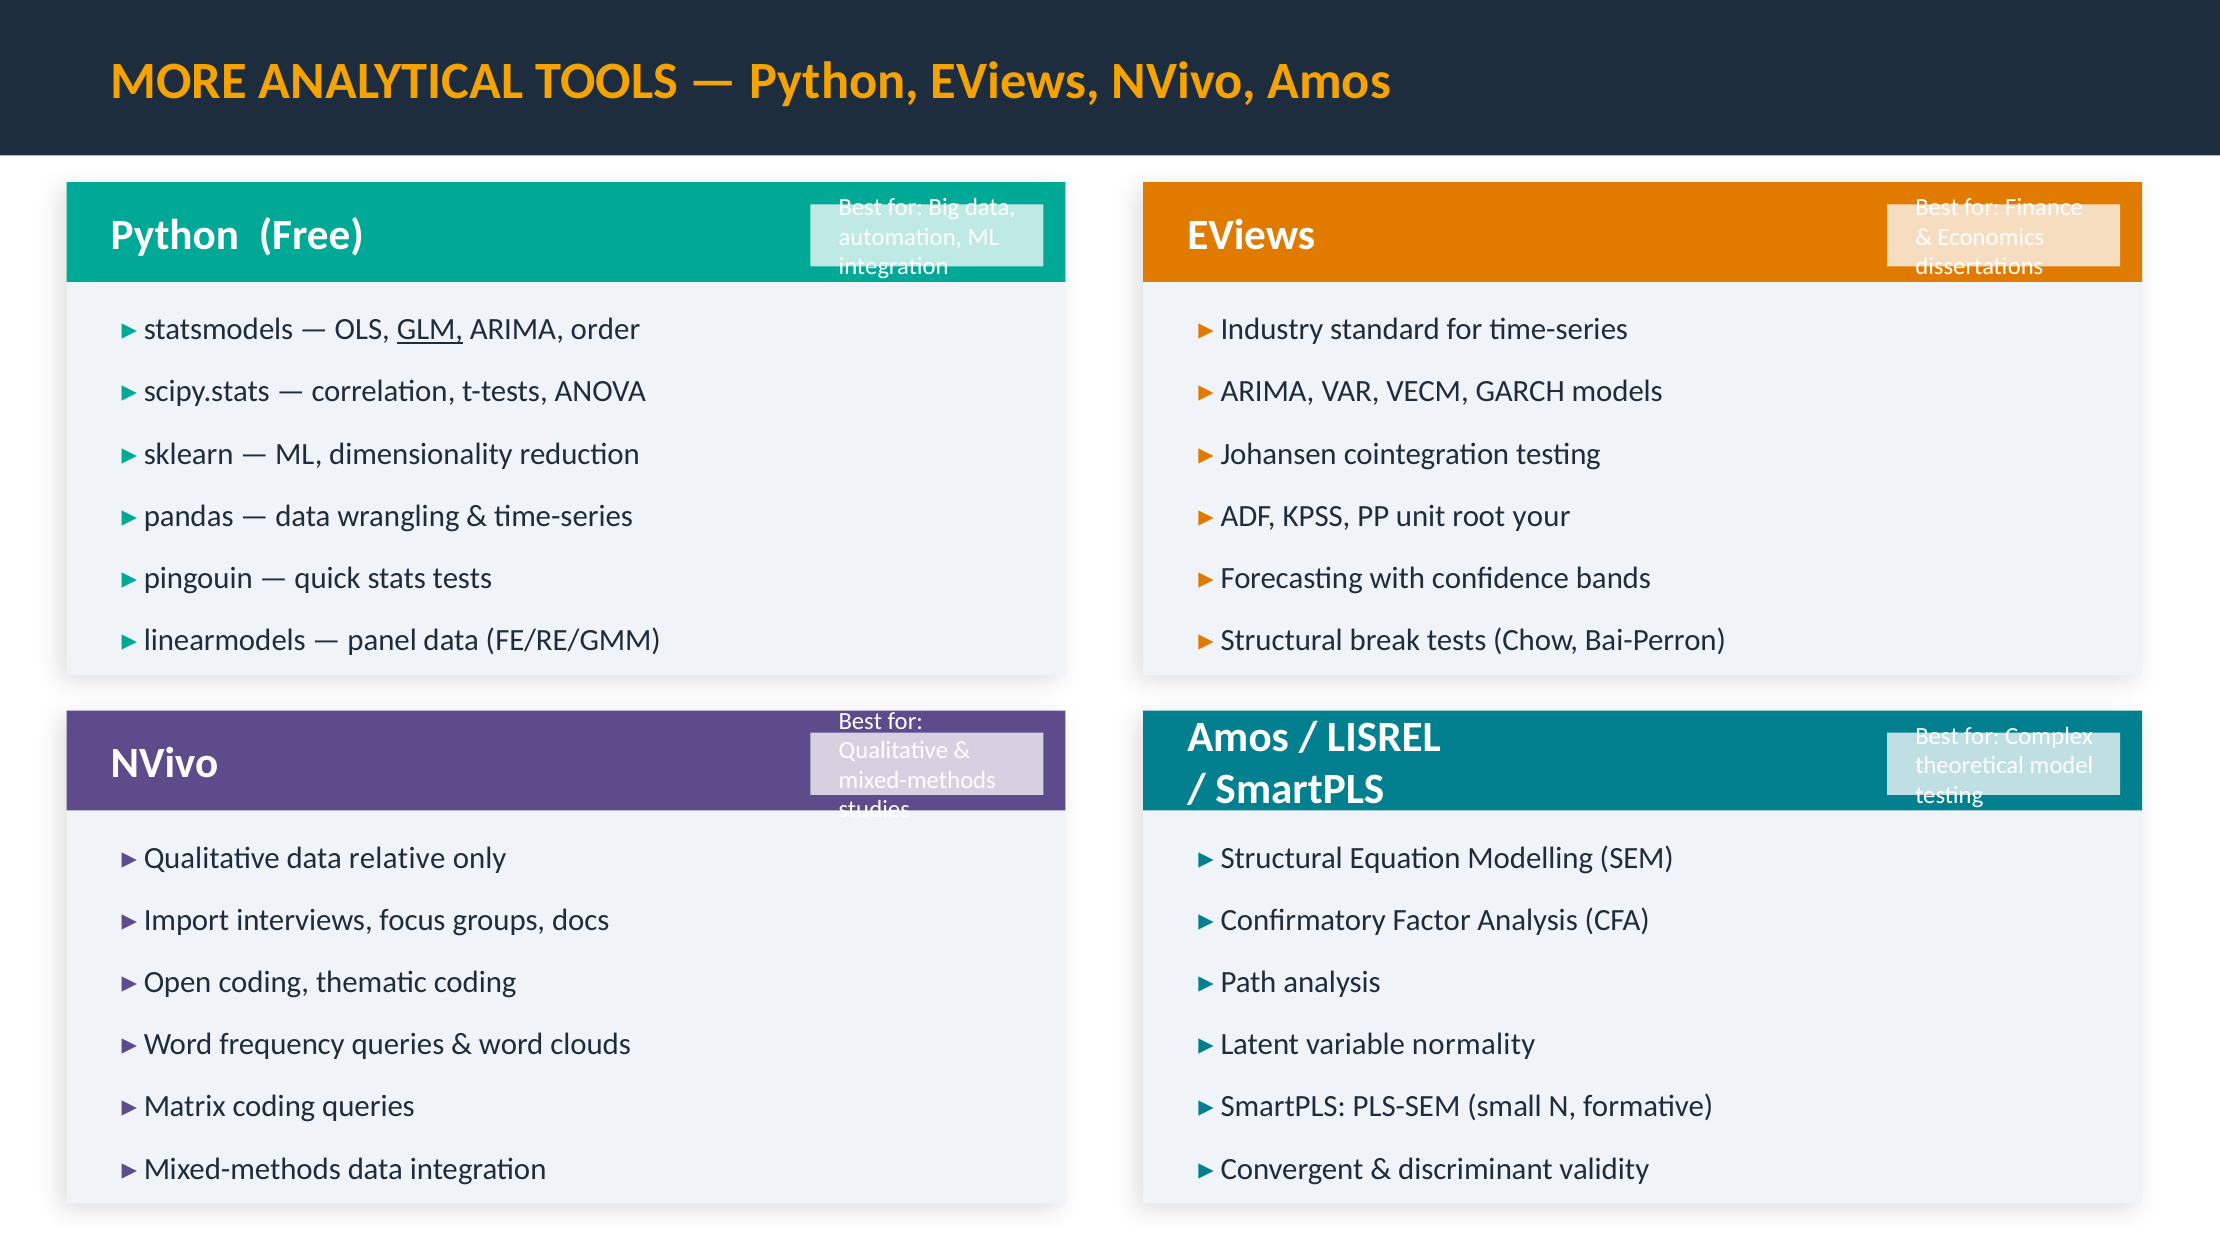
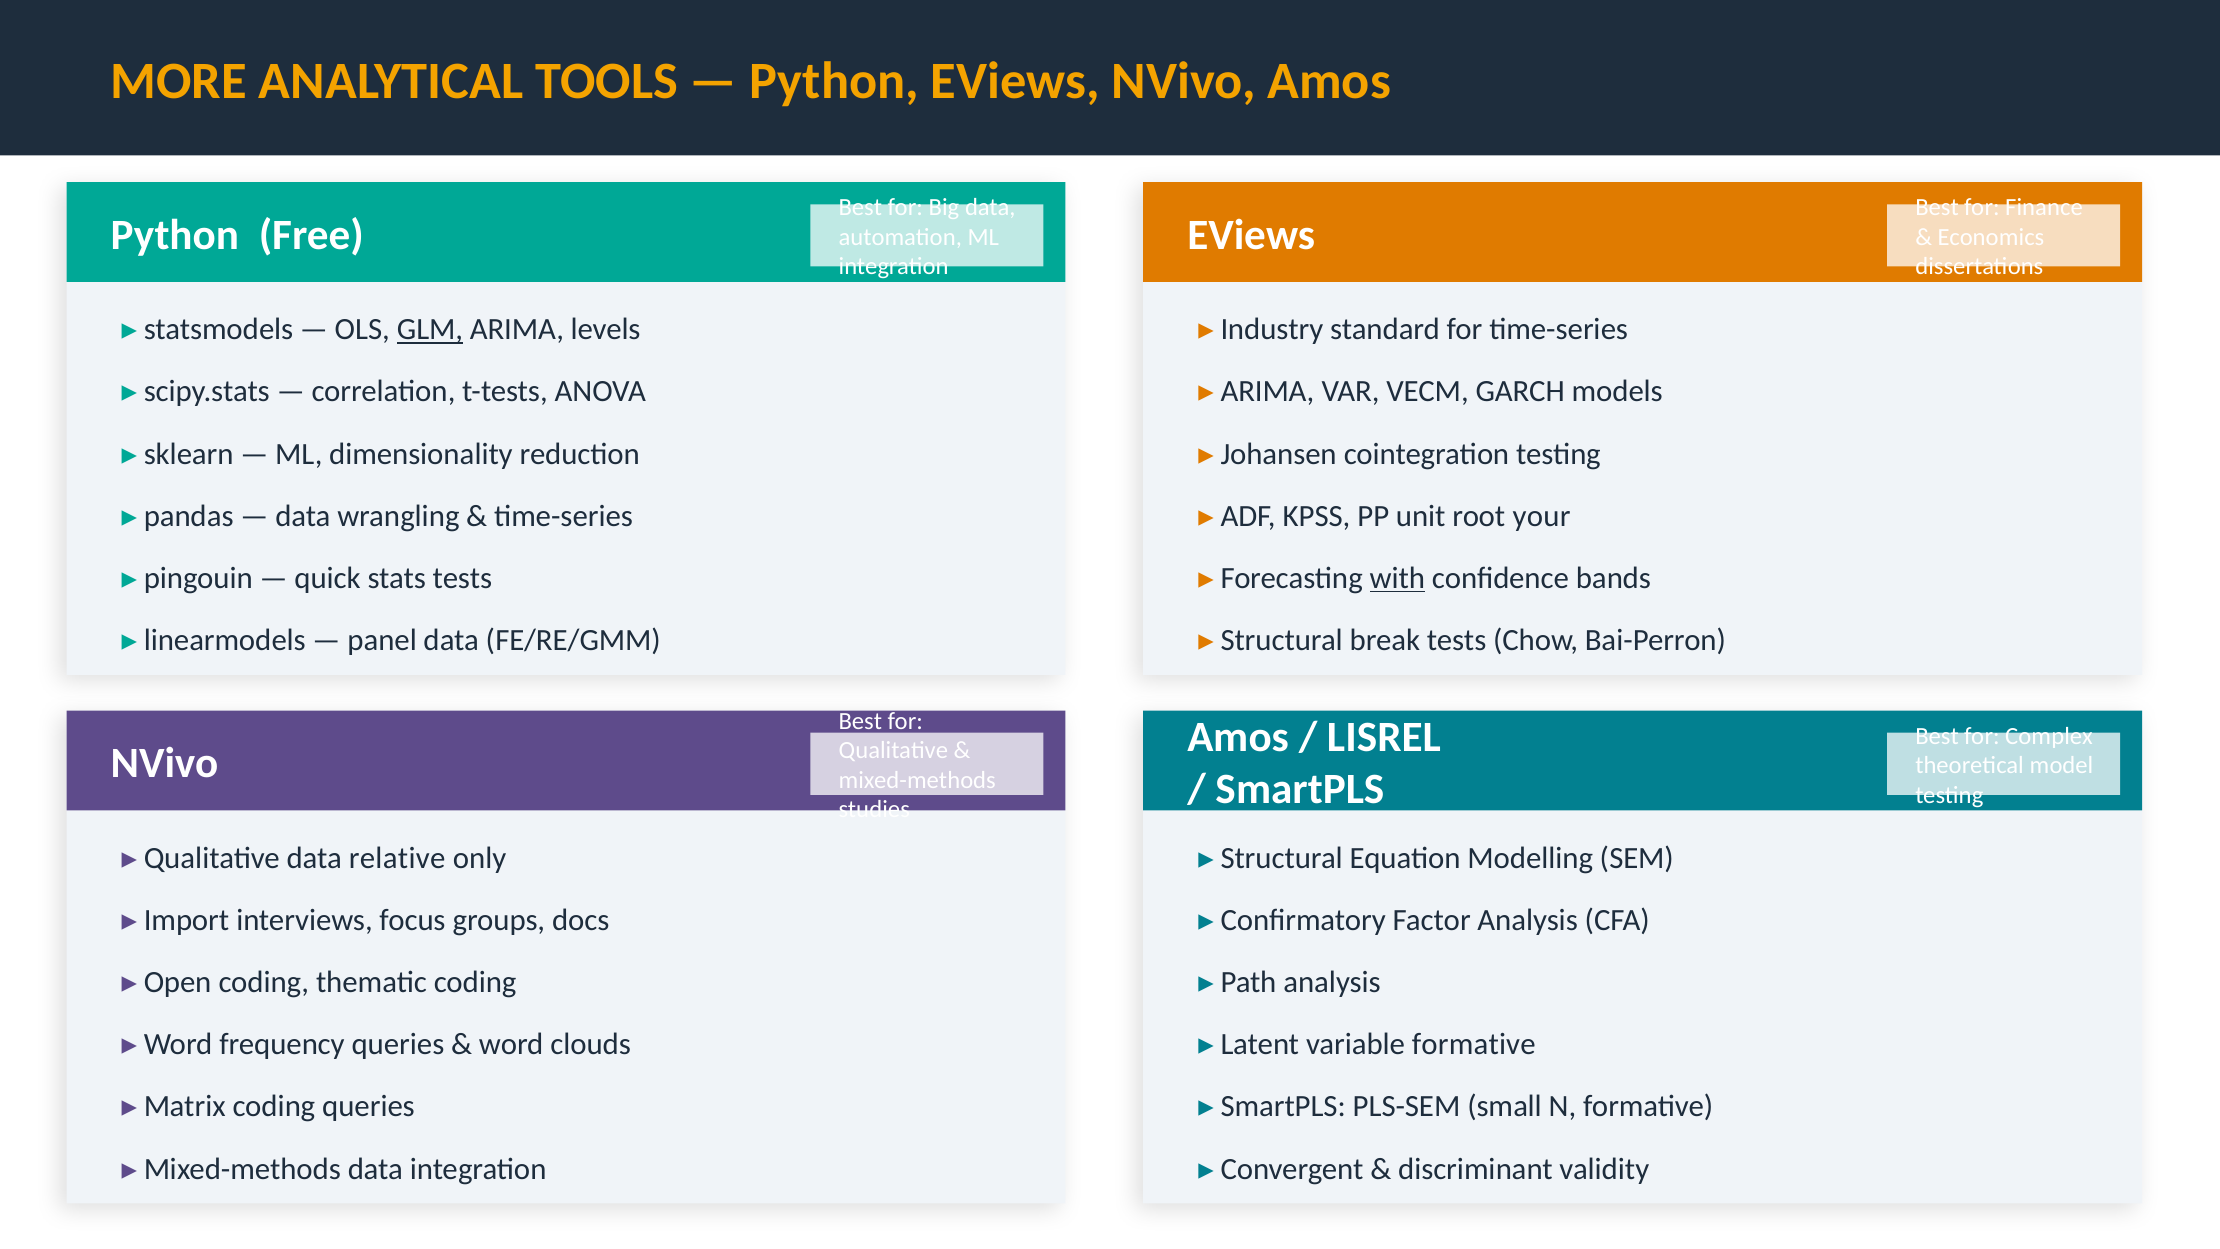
order: order -> levels (606, 330)
with underline: none -> present (1397, 578)
variable normality: normality -> formative (1474, 1044)
